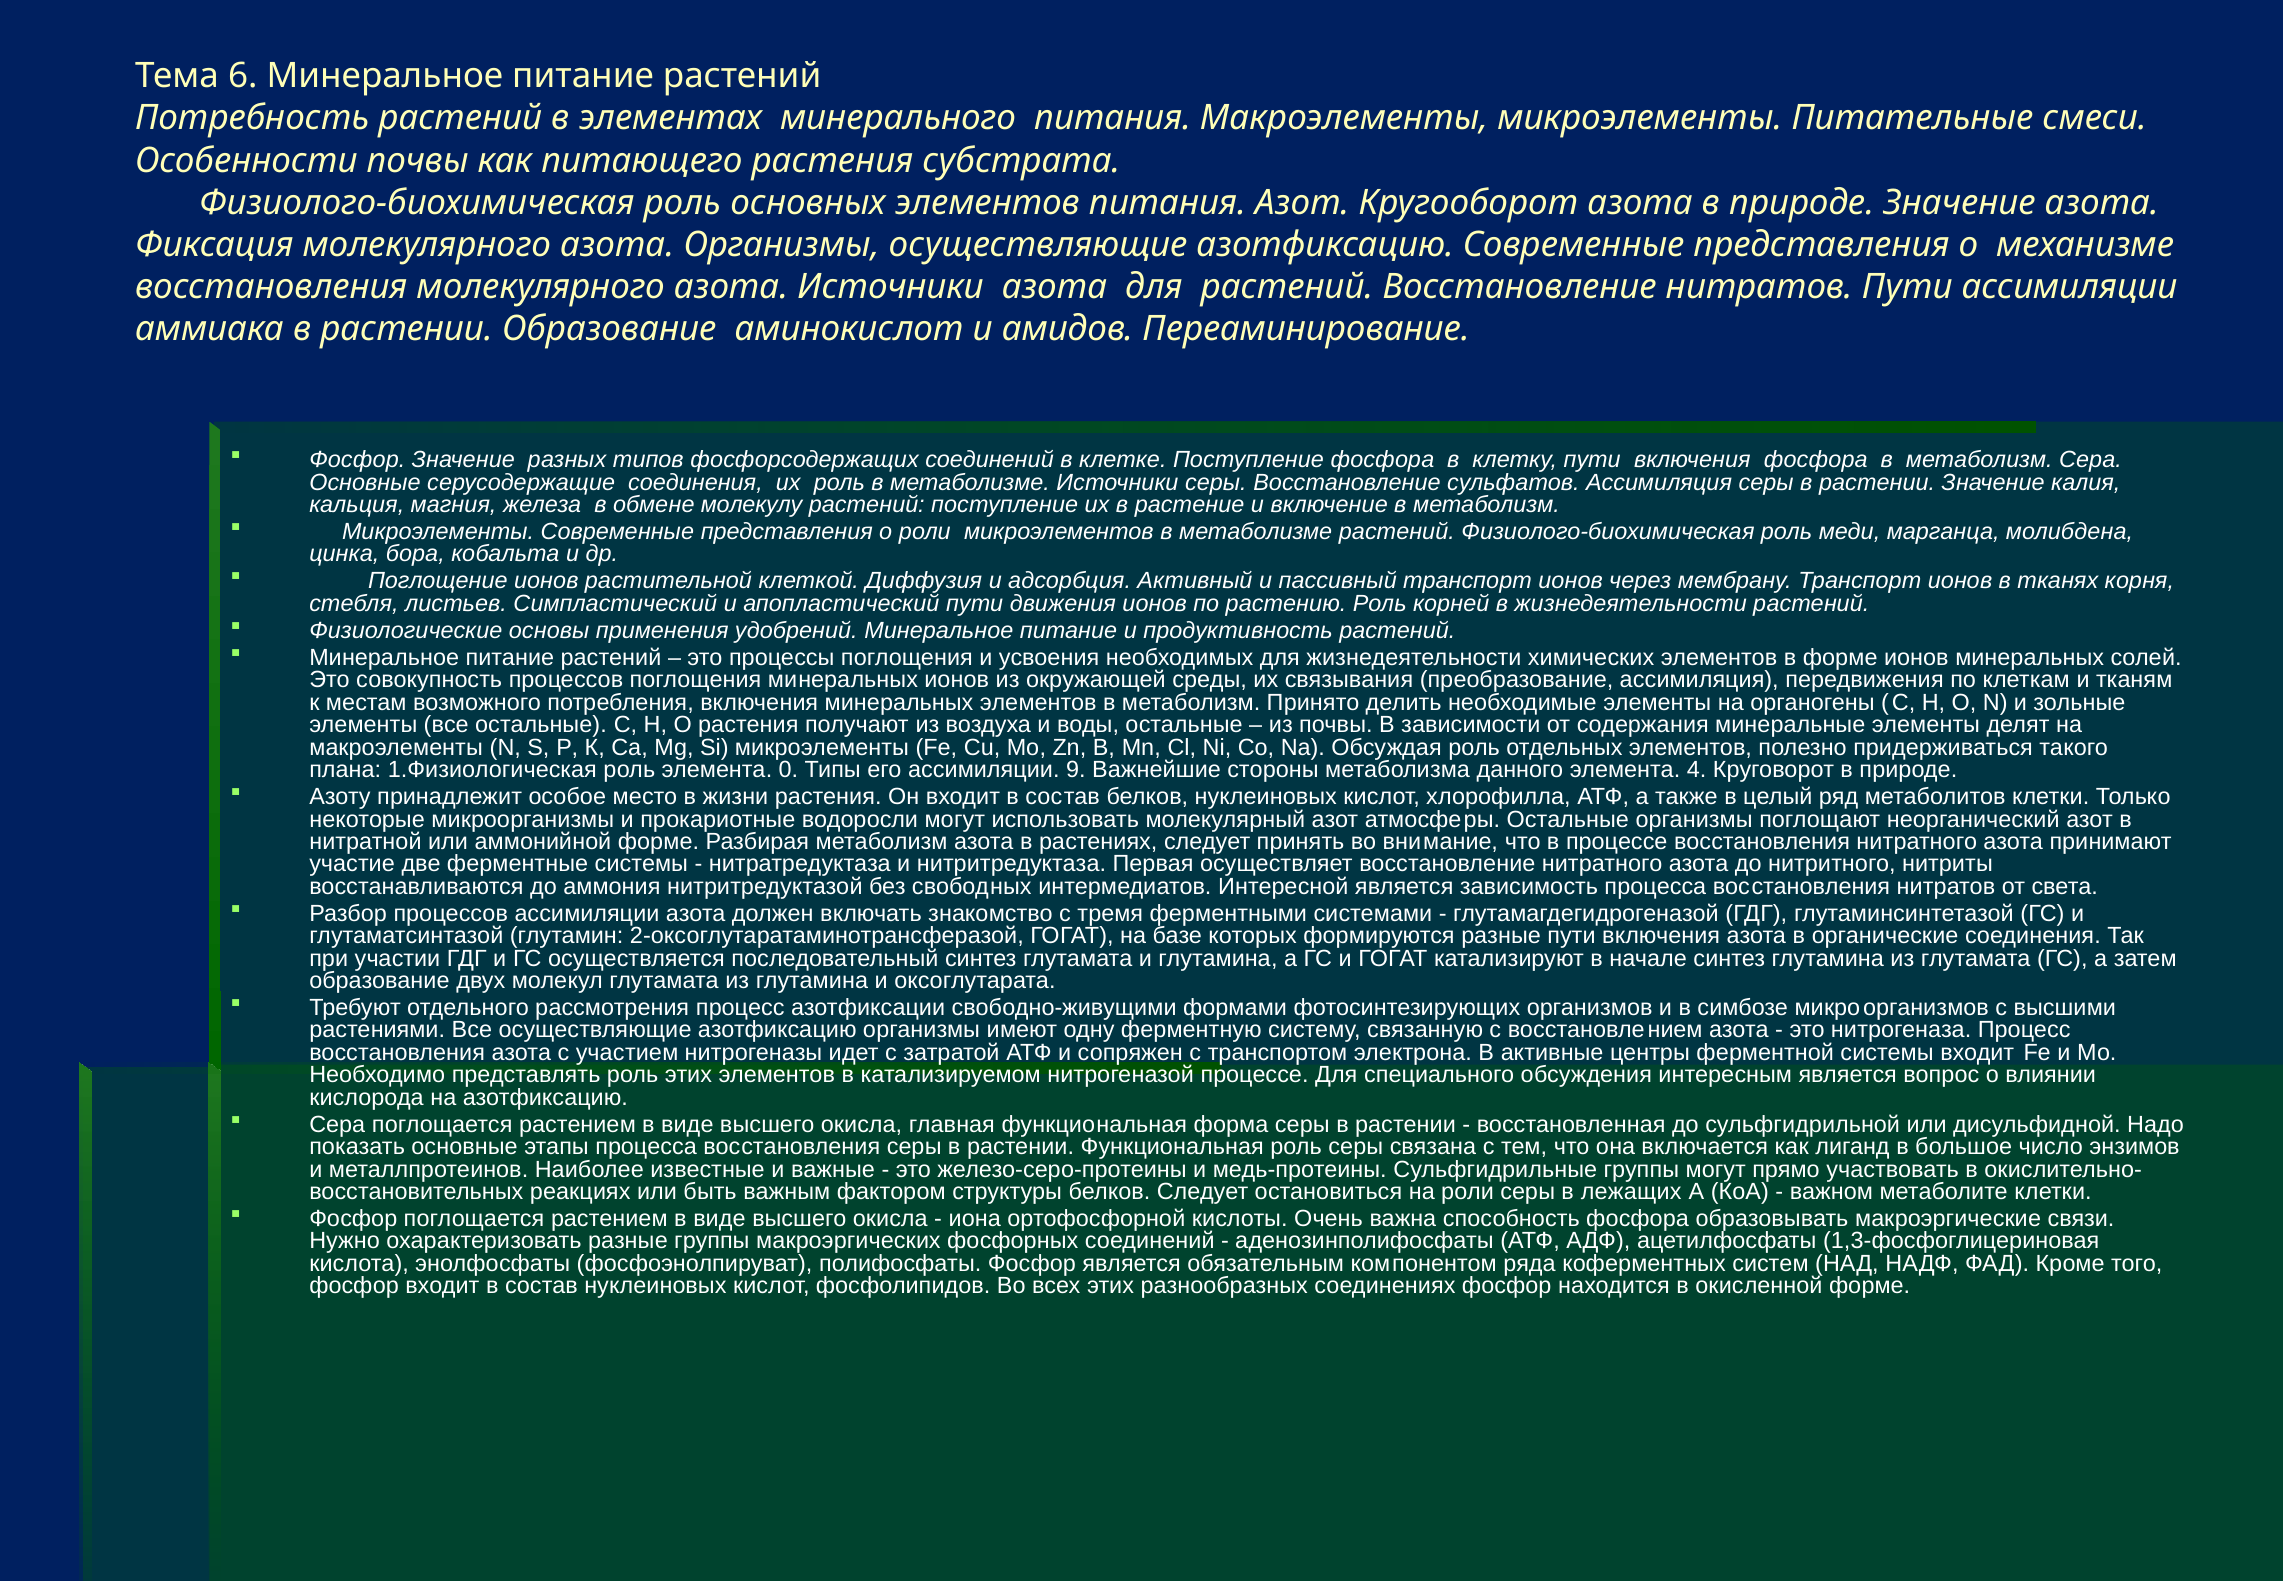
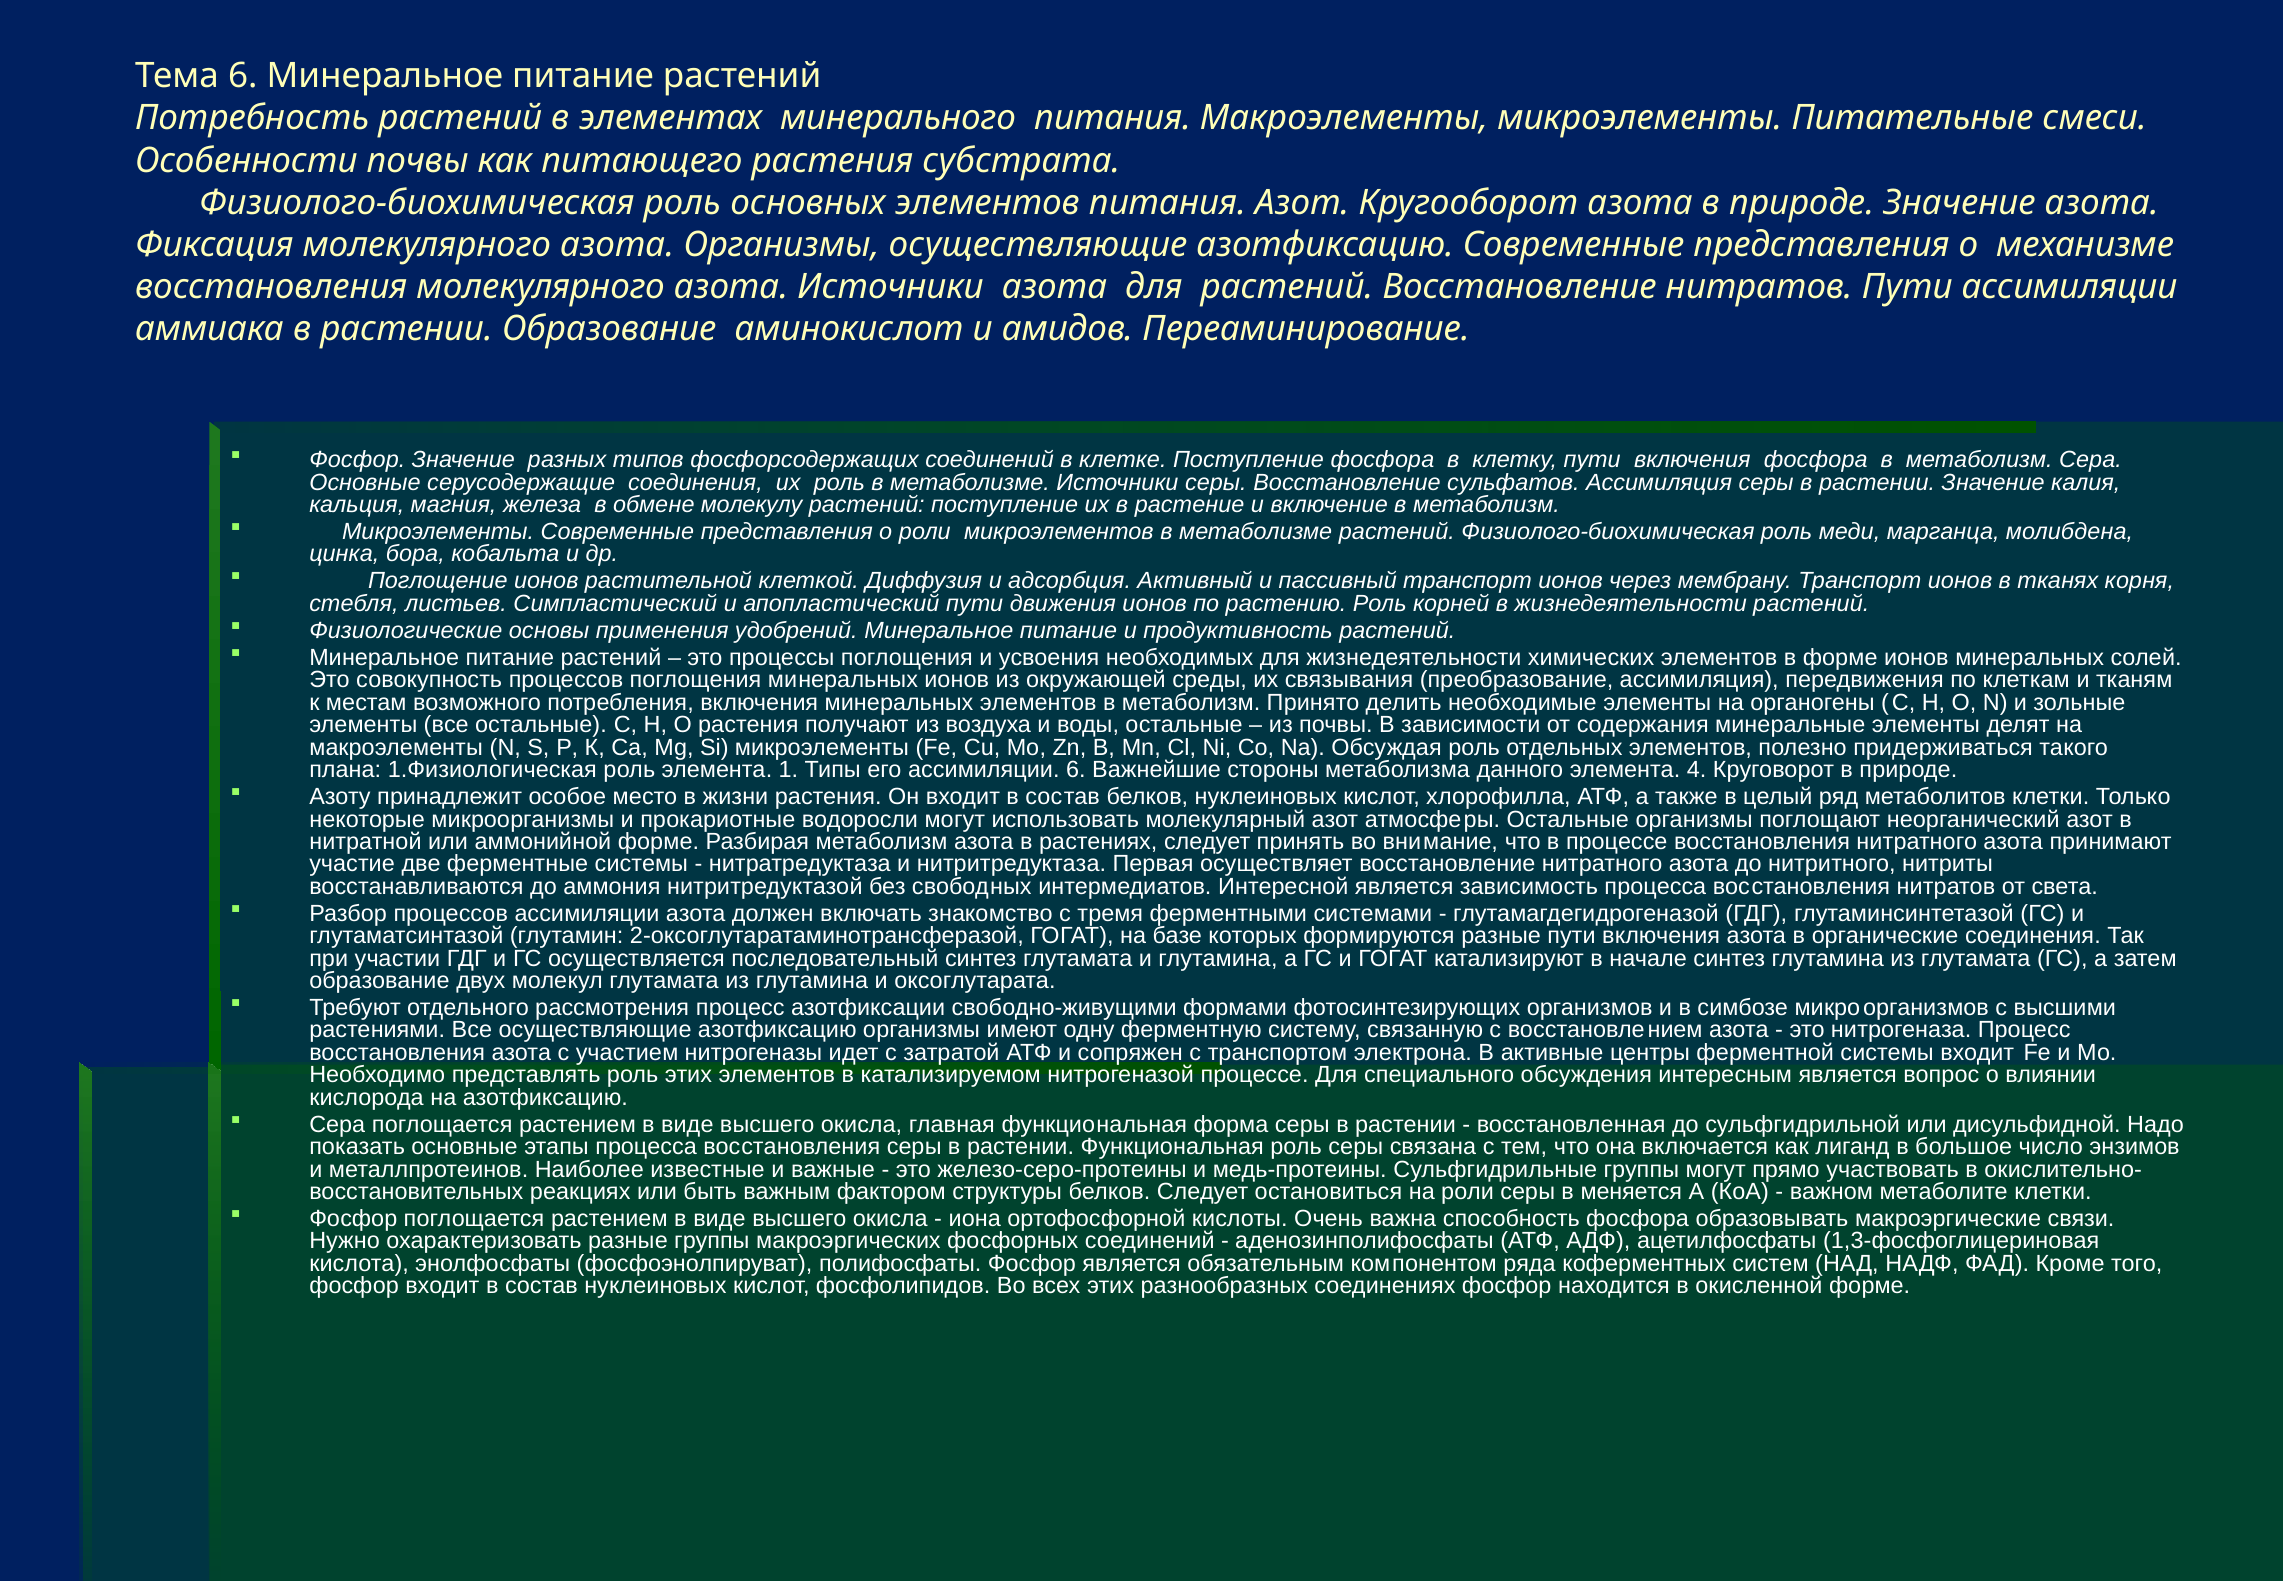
0: 0 -> 1 (788, 770)
ассимиляции 9: 9 -> 6 (1076, 770)
лежащих: лежащих -> меняется (1631, 1191)
